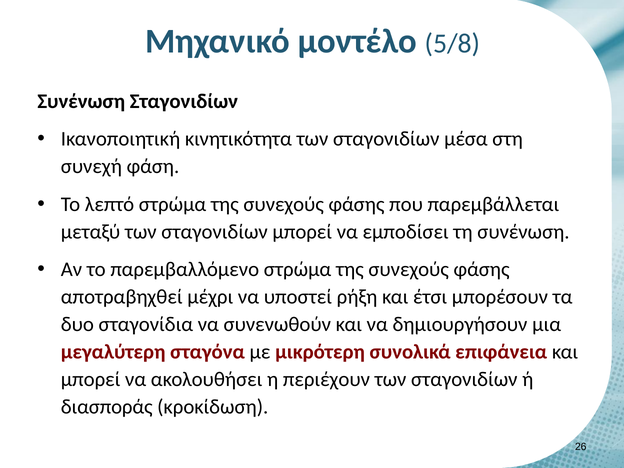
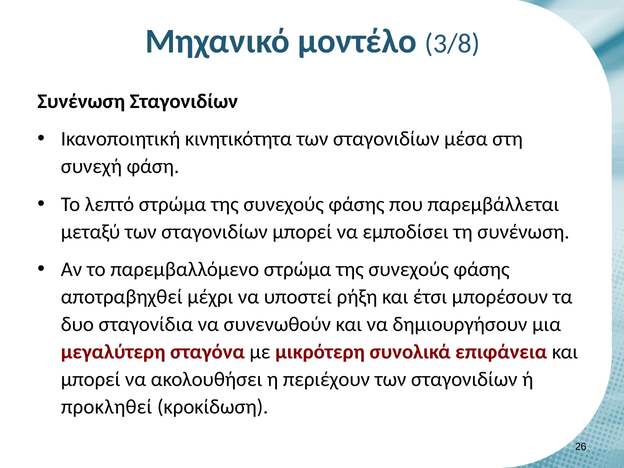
5/8: 5/8 -> 3/8 (452, 44)
διασποράς: διασποράς -> προκληθεί (107, 407)
